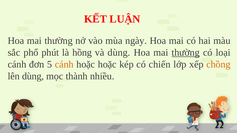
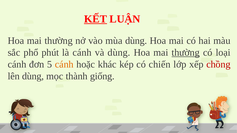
KẾT underline: none -> present (95, 19)
mùa ngày: ngày -> dùng (136, 41)
là hồng: hồng -> cánh (82, 53)
hoặc hoặc: hoặc -> khác (107, 64)
chồng colour: orange -> red (218, 64)
nhiều: nhiều -> giống (102, 76)
